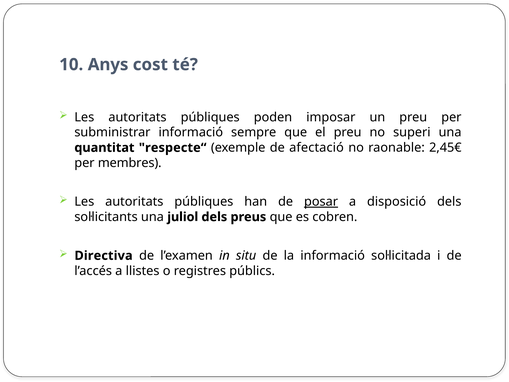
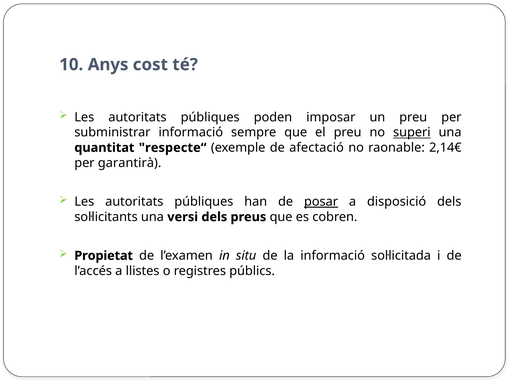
superi underline: none -> present (412, 132)
2,45€: 2,45€ -> 2,14€ (445, 148)
membres: membres -> garantirà (130, 163)
juliol: juliol -> versi (183, 217)
Directiva: Directiva -> Propietat (104, 255)
